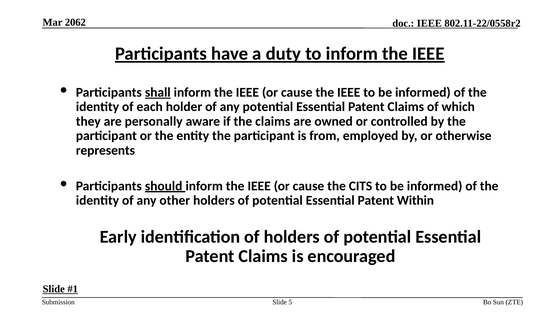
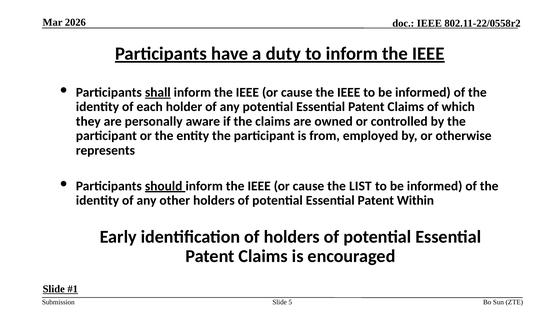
2062: 2062 -> 2026 (75, 22)
CITS: CITS -> LIST (360, 186)
